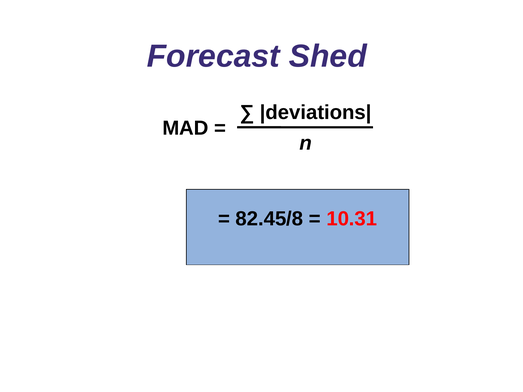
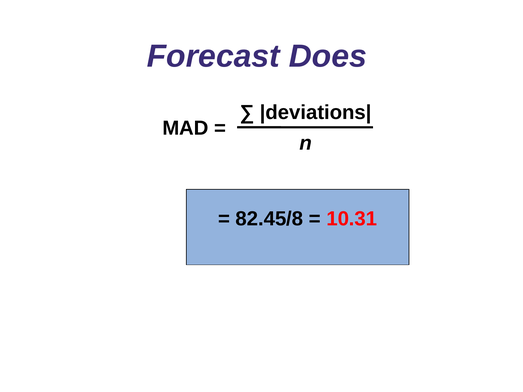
Shed: Shed -> Does (328, 56)
